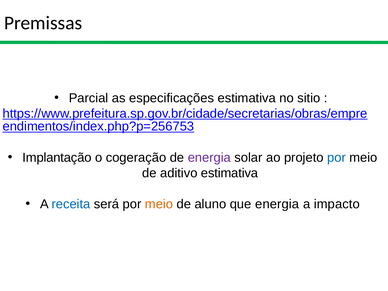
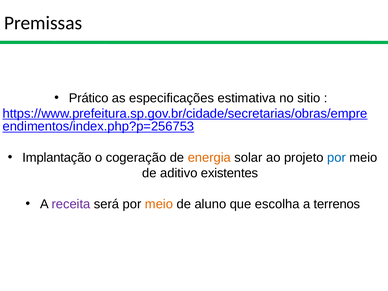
Parcial: Parcial -> Prático (89, 98)
energia colour: purple -> orange (209, 158)
aditivo estimativa: estimativa -> existentes (230, 173)
receita colour: blue -> purple (71, 204)
que energia: energia -> escolha (277, 204)
impacto: impacto -> terrenos (337, 204)
